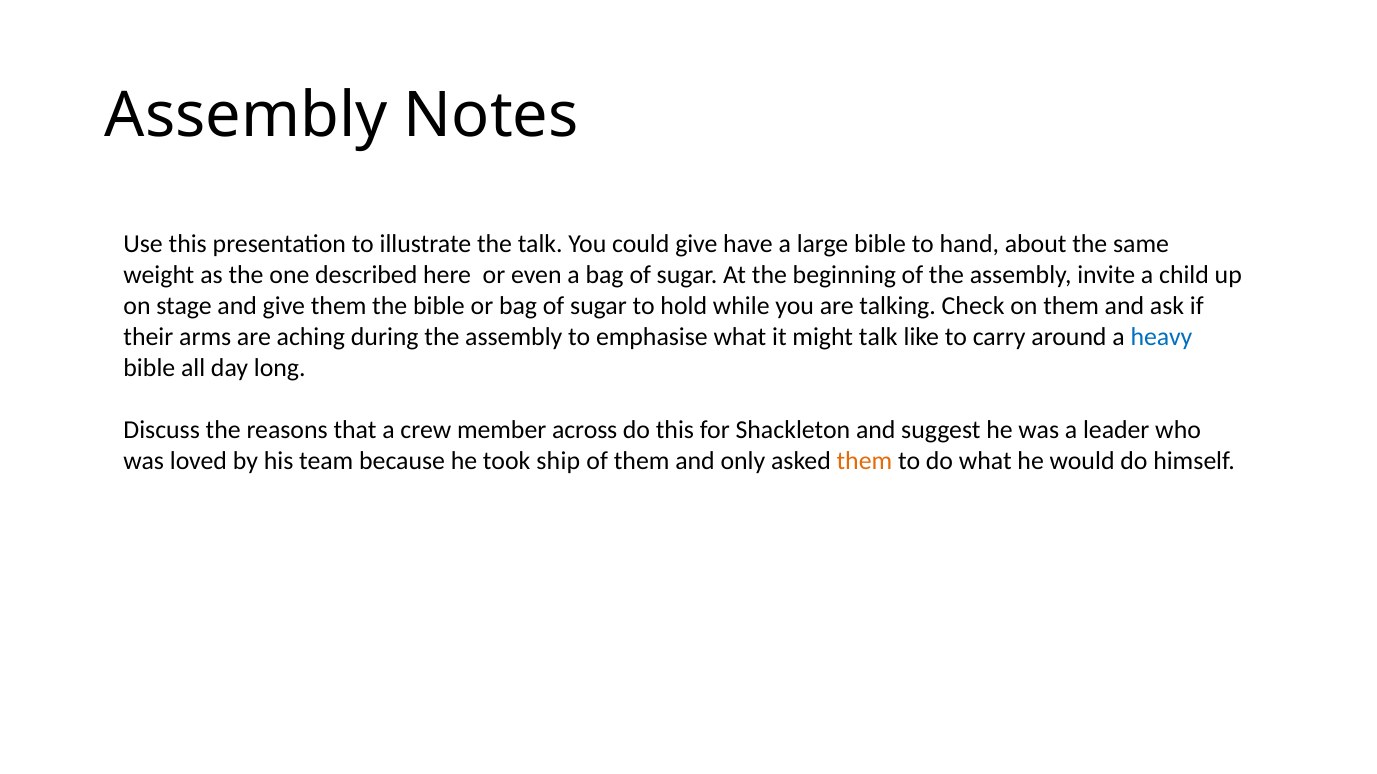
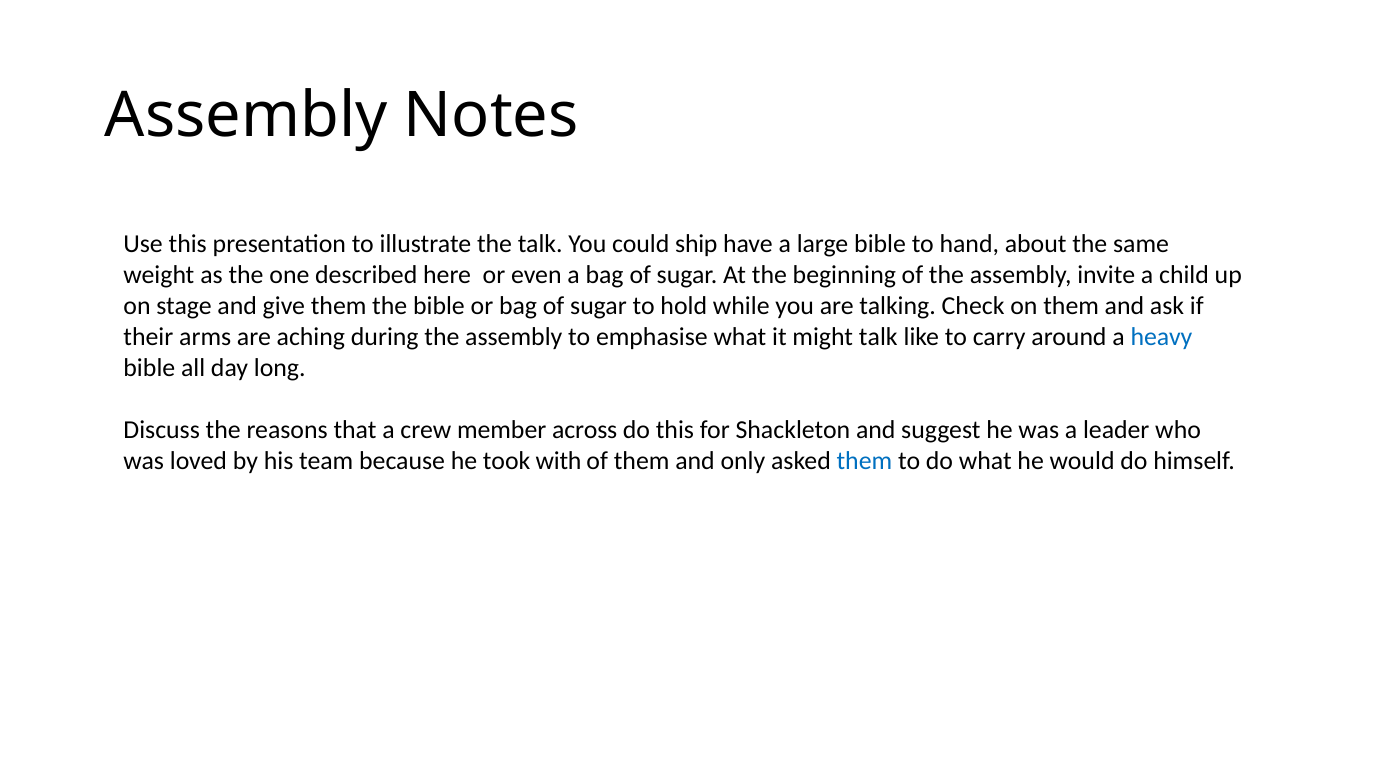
could give: give -> ship (696, 244)
ship: ship -> with (559, 461)
them colour: orange -> blue (864, 461)
